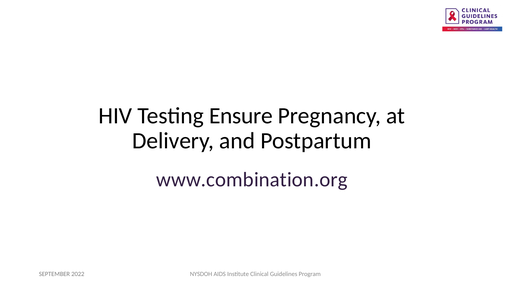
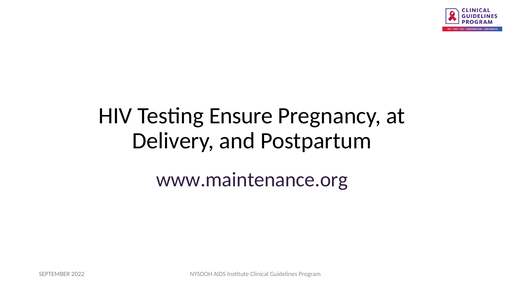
www.combination.org: www.combination.org -> www.maintenance.org (252, 180)
